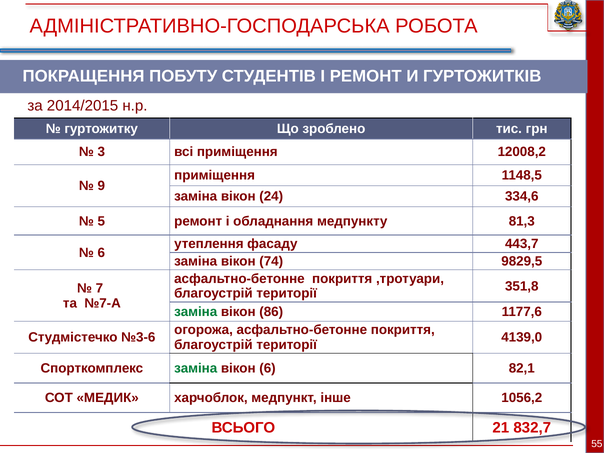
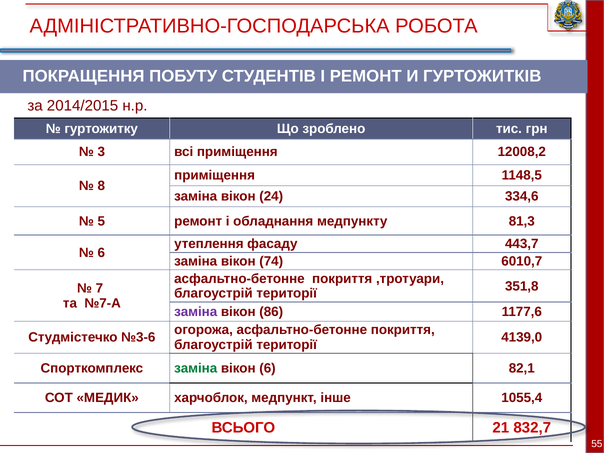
9: 9 -> 8 (101, 186)
9829,5: 9829,5 -> 6010,7 (522, 261)
заміна colour: green -> purple (196, 312)
1056,2: 1056,2 -> 1055,4 (522, 398)
